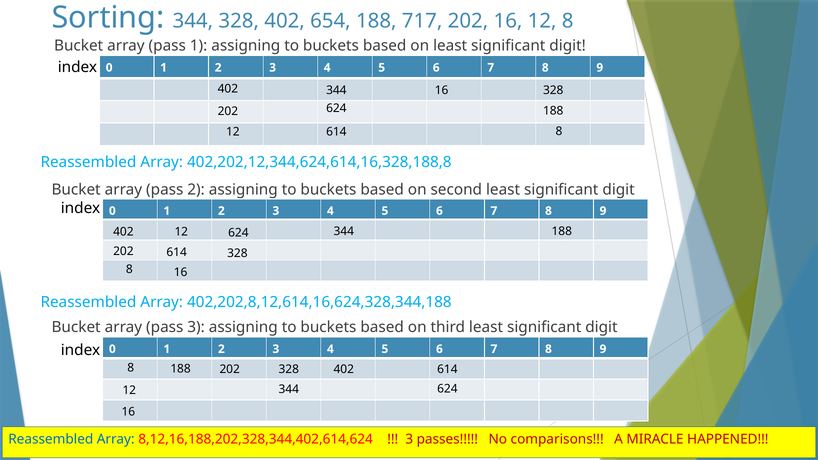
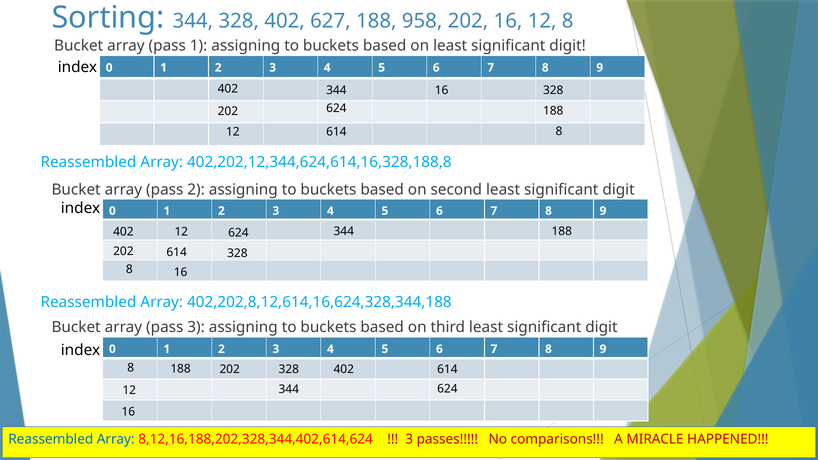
654: 654 -> 627 (330, 21)
717: 717 -> 958 (422, 21)
